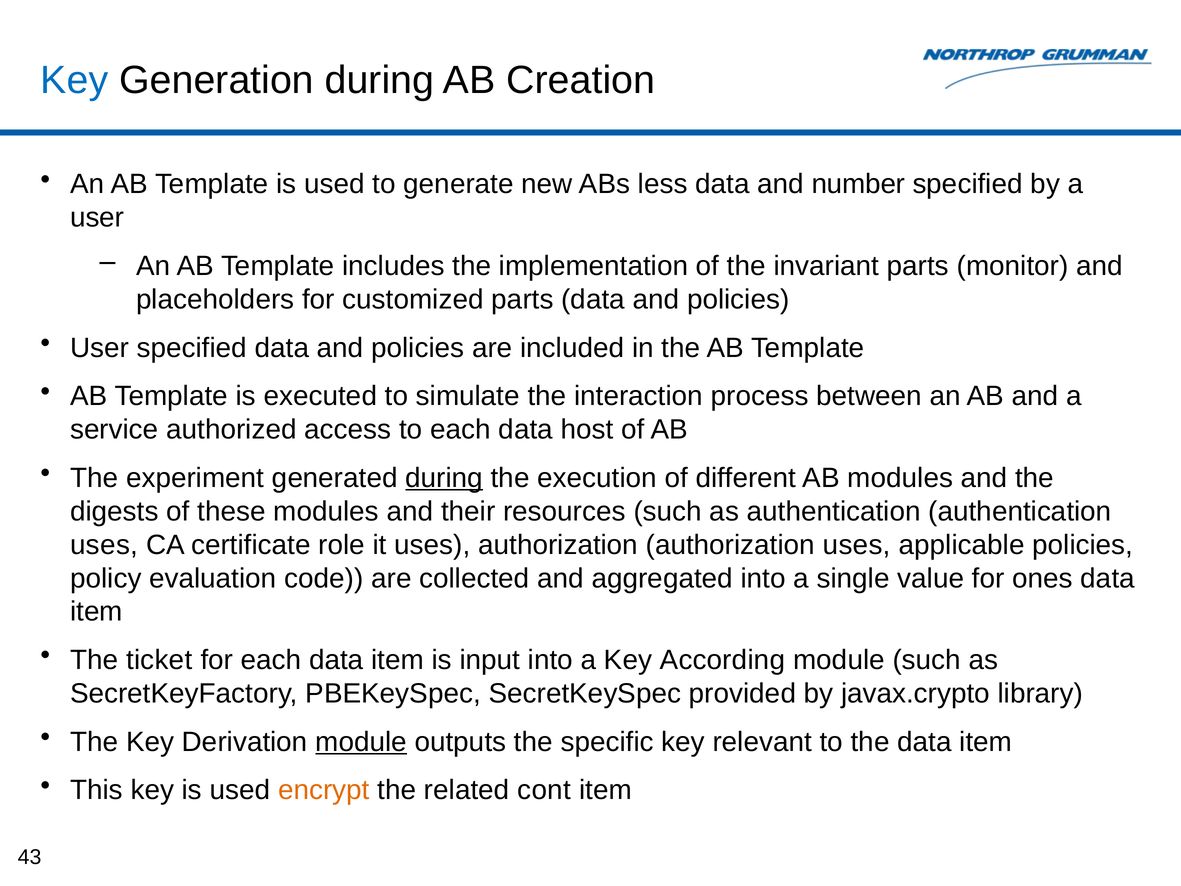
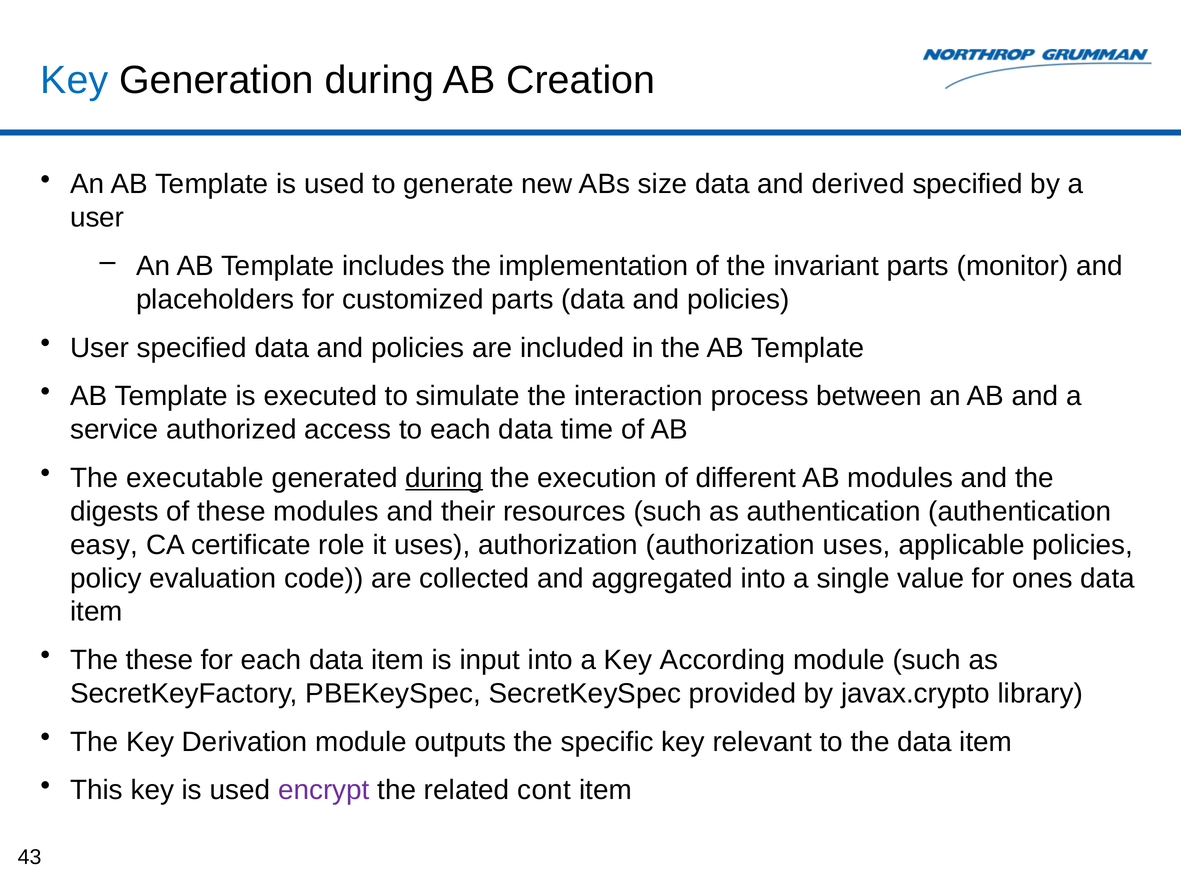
less: less -> size (663, 184)
number: number -> derived (858, 184)
host: host -> time (587, 429)
experiment: experiment -> executable (195, 478)
uses: uses -> easy (104, 545)
The ticket: ticket -> these (159, 660)
module underline: present -> none (361, 742)
encrypt colour: orange -> purple (324, 790)
